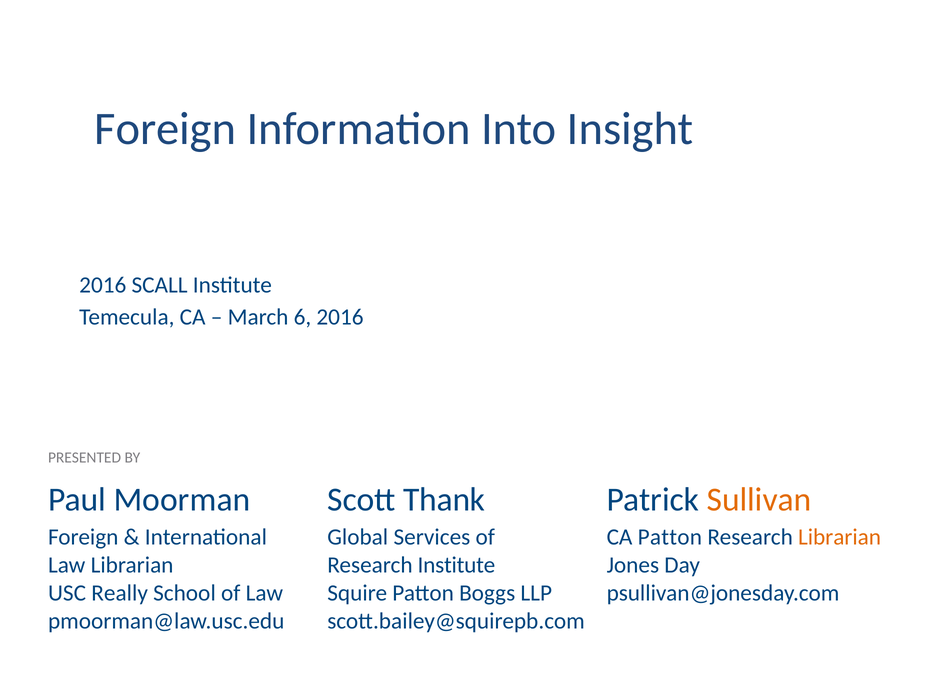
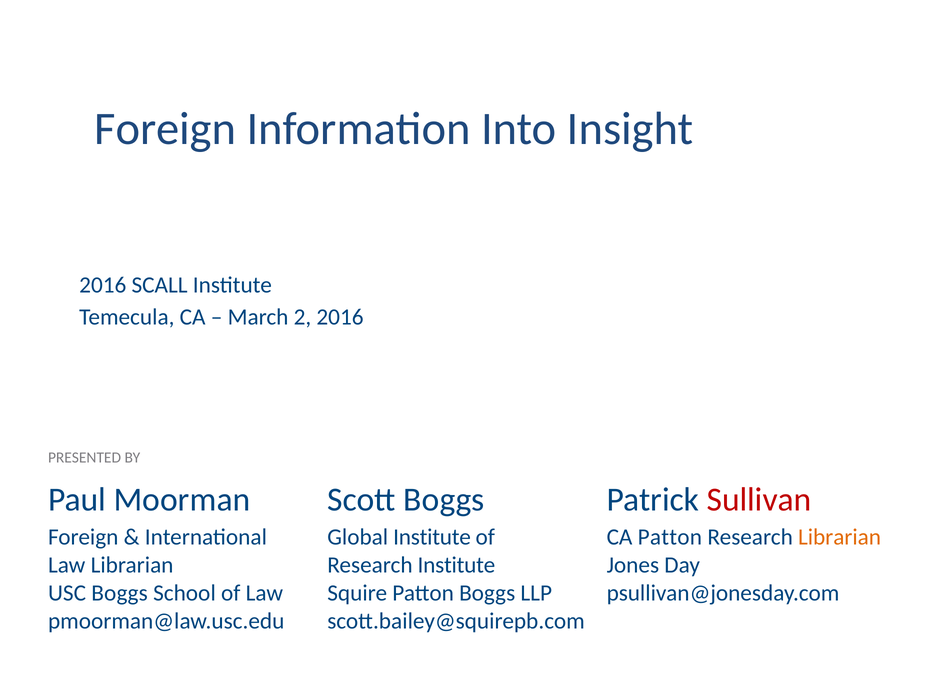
6: 6 -> 2 (302, 317)
Scott Thank: Thank -> Boggs (444, 499)
Sullivan colour: orange -> red (759, 499)
Global Services: Services -> Institute (432, 537)
USC Really: Really -> Boggs (120, 592)
